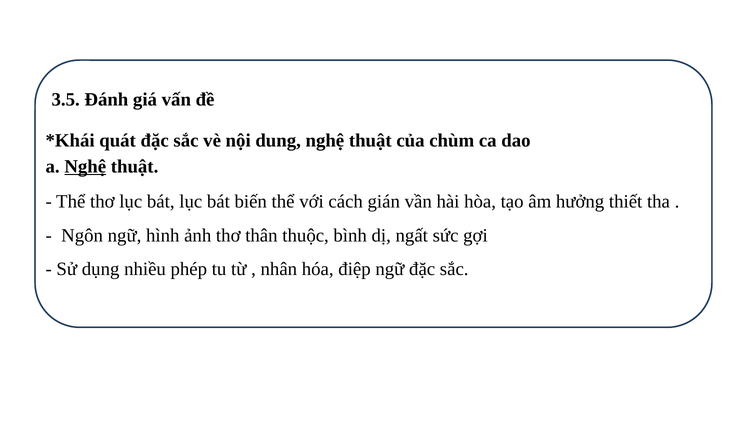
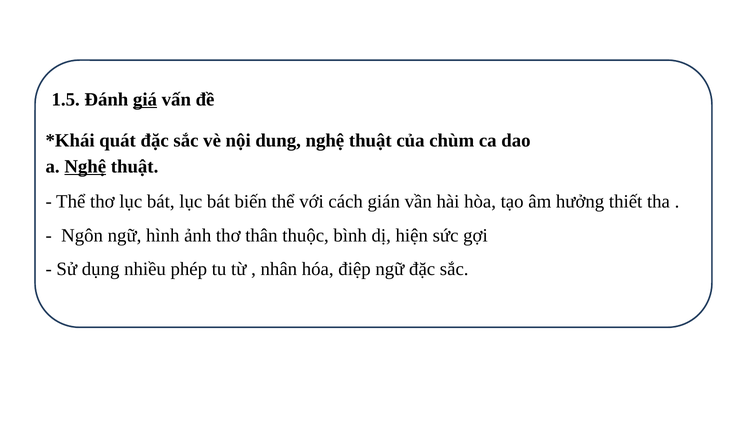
3.5: 3.5 -> 1.5 (66, 99)
giá underline: none -> present (145, 99)
ngất: ngất -> hiện (412, 235)
